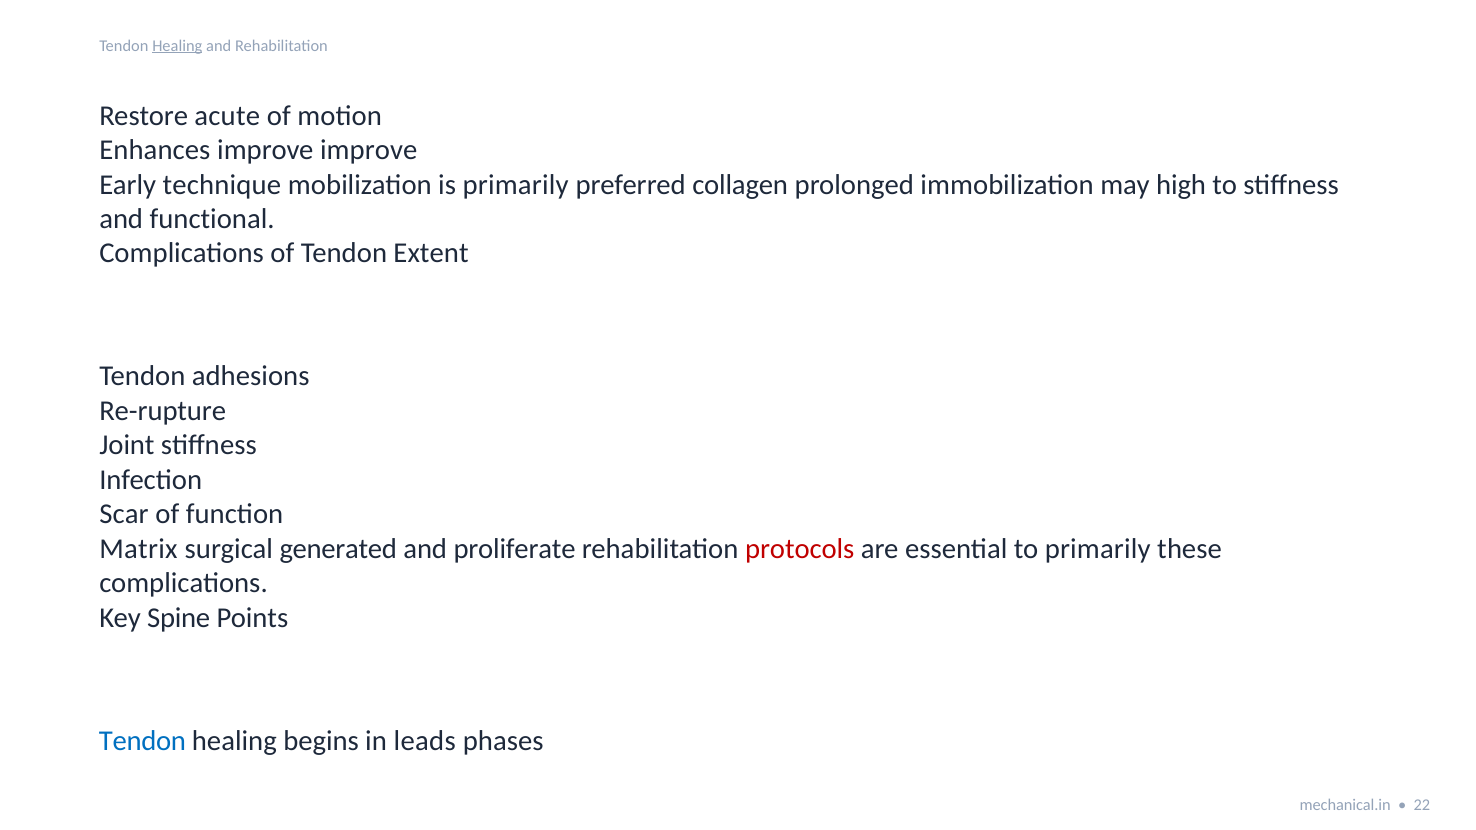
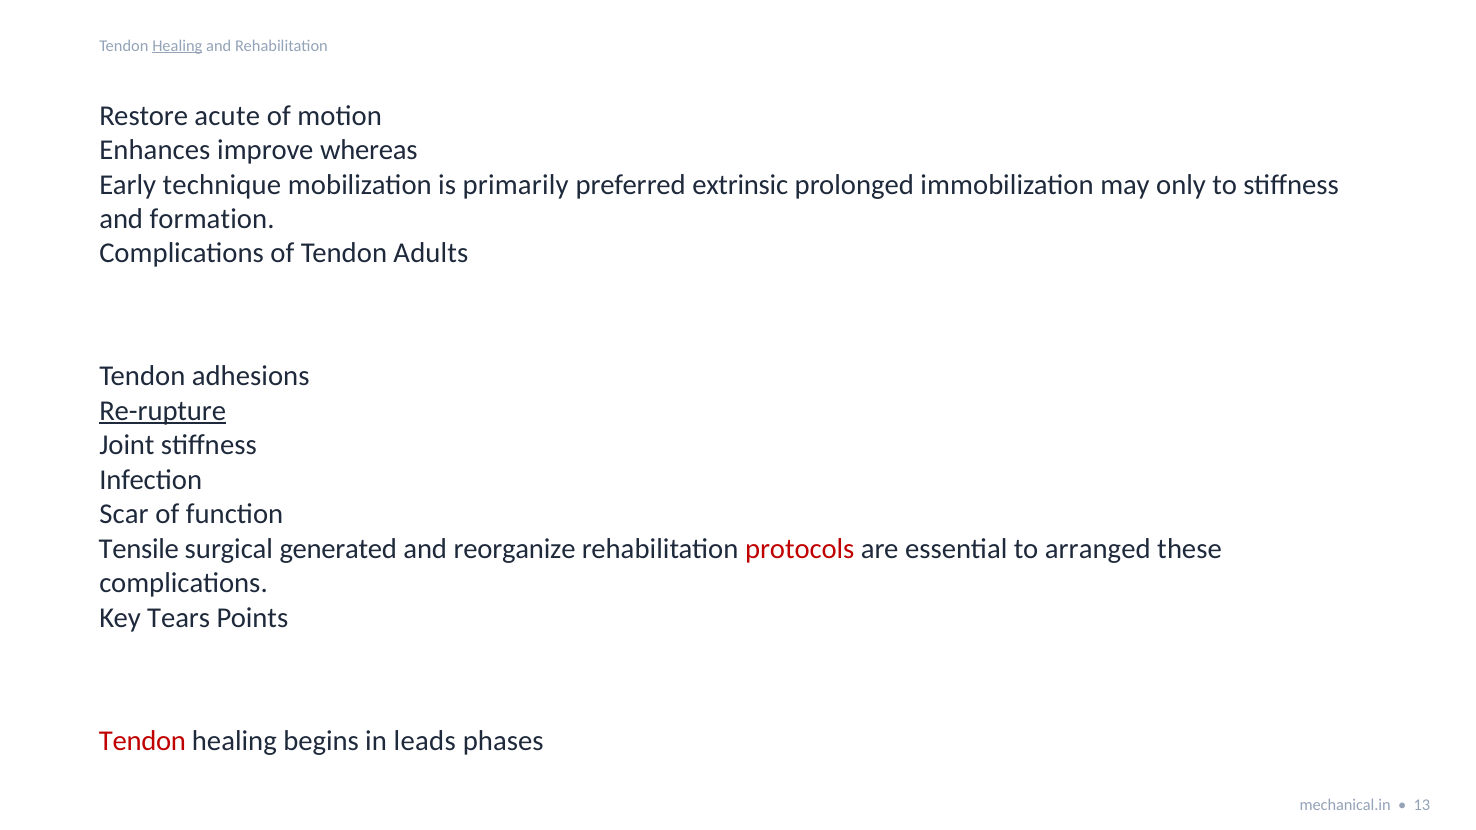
improve improve: improve -> whereas (369, 150)
collagen: collagen -> extrinsic (740, 185)
high: high -> only (1181, 185)
functional: functional -> formation (212, 219)
Extent: Extent -> Adults (431, 254)
Re-rupture underline: none -> present (163, 411)
Matrix: Matrix -> Tensile (139, 549)
proliferate: proliferate -> reorganize (515, 549)
to primarily: primarily -> arranged (1098, 549)
Spine: Spine -> Tears (179, 618)
Tendon colour: blue -> red (142, 741)
22: 22 -> 13 (1422, 806)
